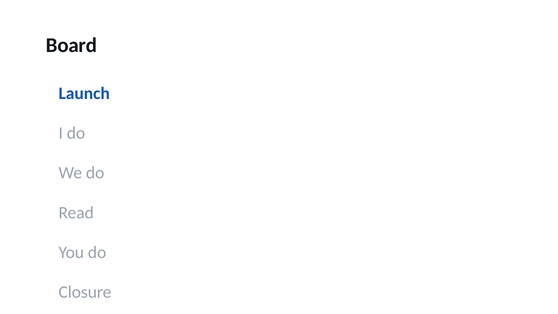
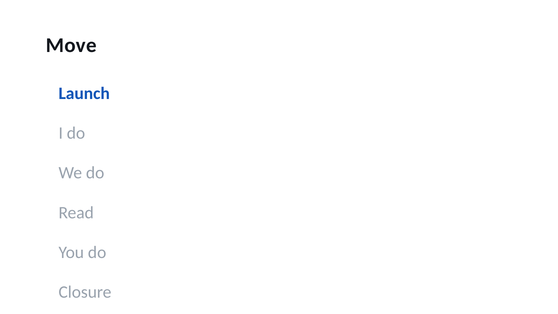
Board: Board -> Move (71, 45)
